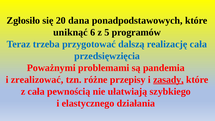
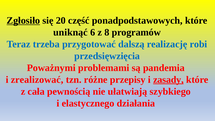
Zgłosiło underline: none -> present (23, 20)
dana: dana -> część (79, 20)
5: 5 -> 8 (107, 32)
realizację cała: cała -> robi (198, 44)
